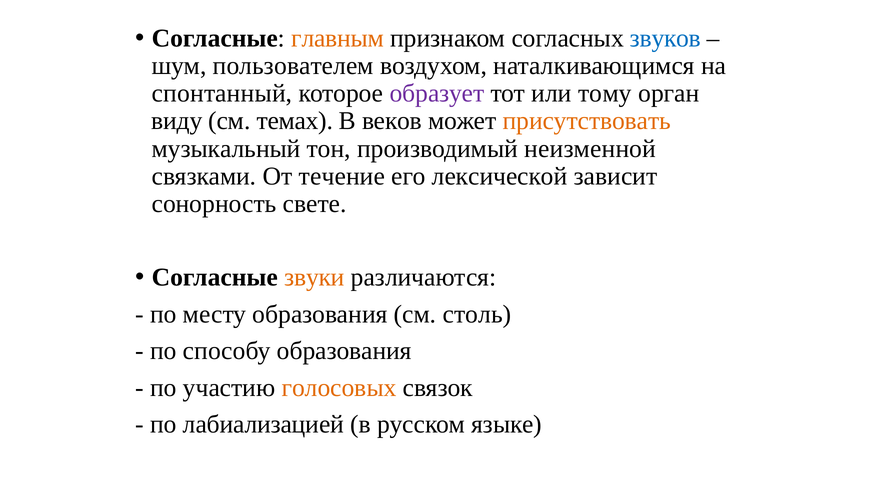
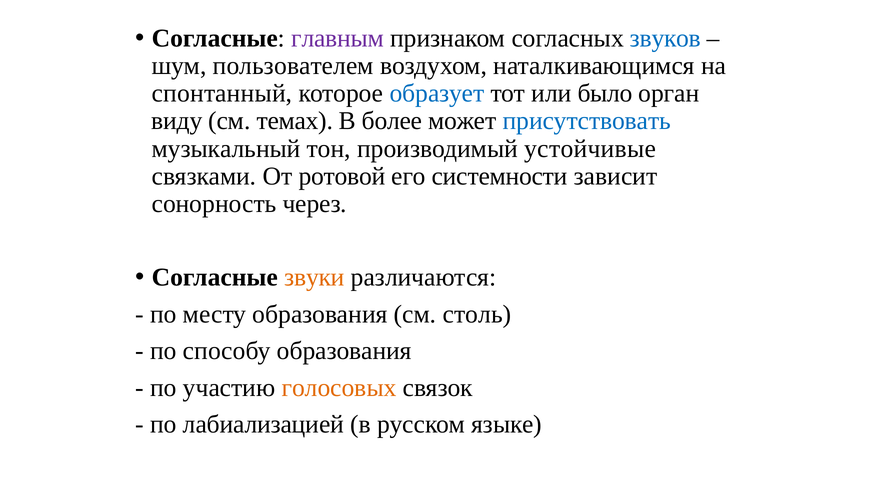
главным colour: orange -> purple (338, 38)
образует colour: purple -> blue (437, 93)
тому: тому -> было (605, 93)
веков: веков -> более (392, 121)
присутствовать colour: orange -> blue (587, 121)
неизменной: неизменной -> устойчивые (590, 149)
течение: течение -> ротовой (342, 176)
лексической: лексической -> системности (500, 176)
свете: свете -> через (315, 204)
